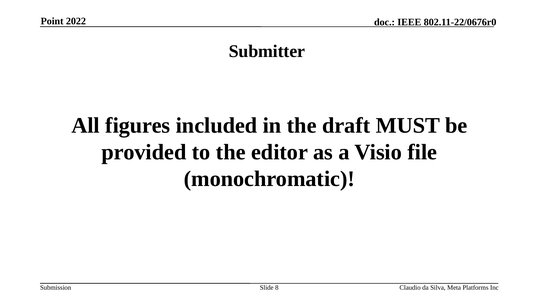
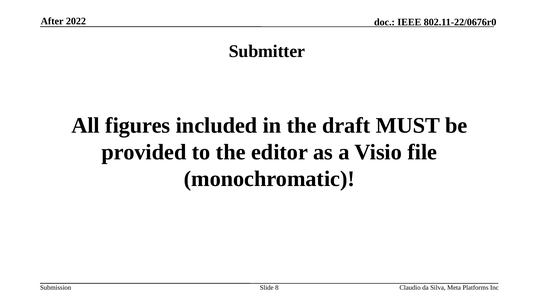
Point: Point -> After (52, 21)
